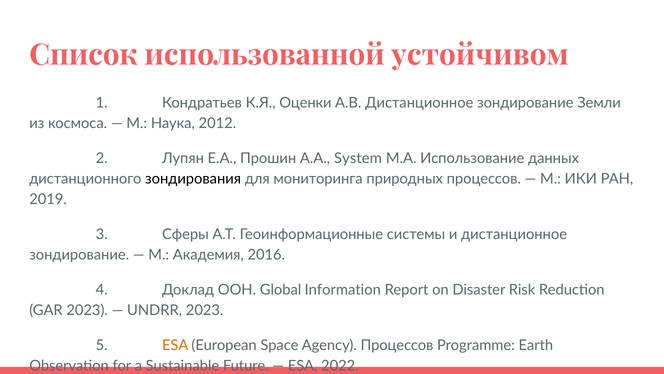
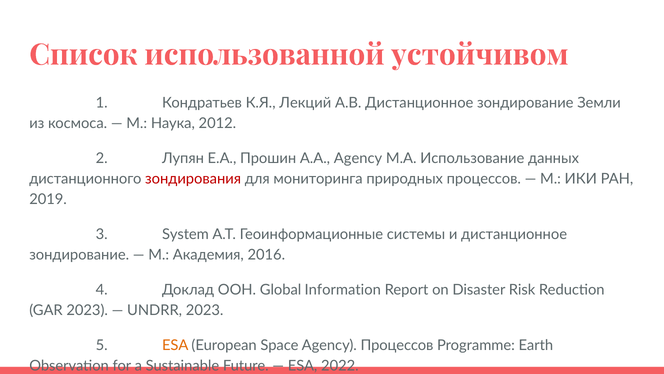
Оценки: Оценки -> Лекций (305, 103)
А.А System: System -> Agency (358, 158)
зондирования colour: black -> red (193, 179)
Сферы: Сферы -> System (185, 234)
